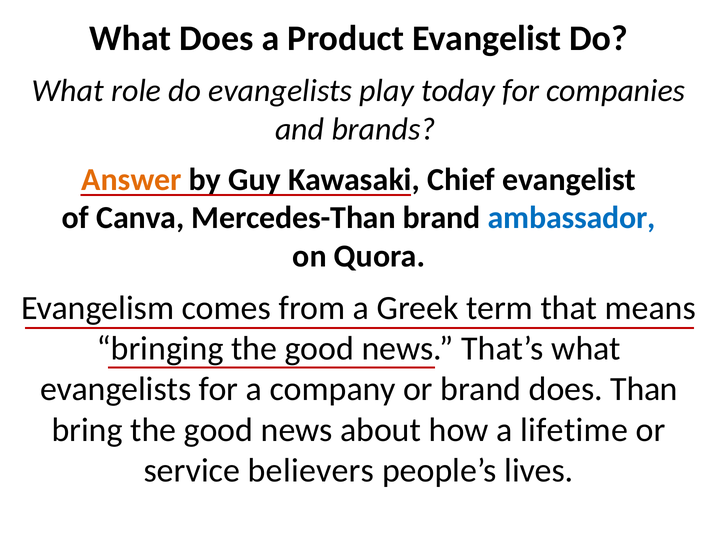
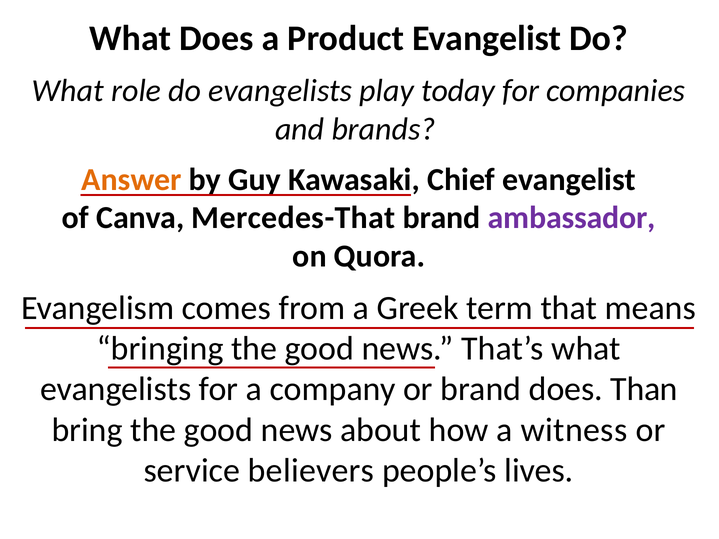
Mercedes-Than: Mercedes-Than -> Mercedes-That (293, 218)
ambassador colour: blue -> purple (572, 218)
lifetime: lifetime -> witness (574, 430)
